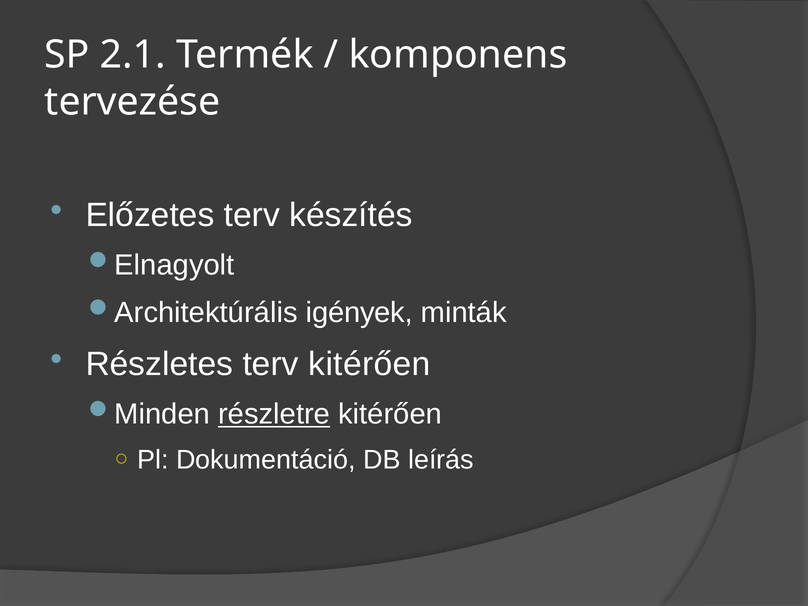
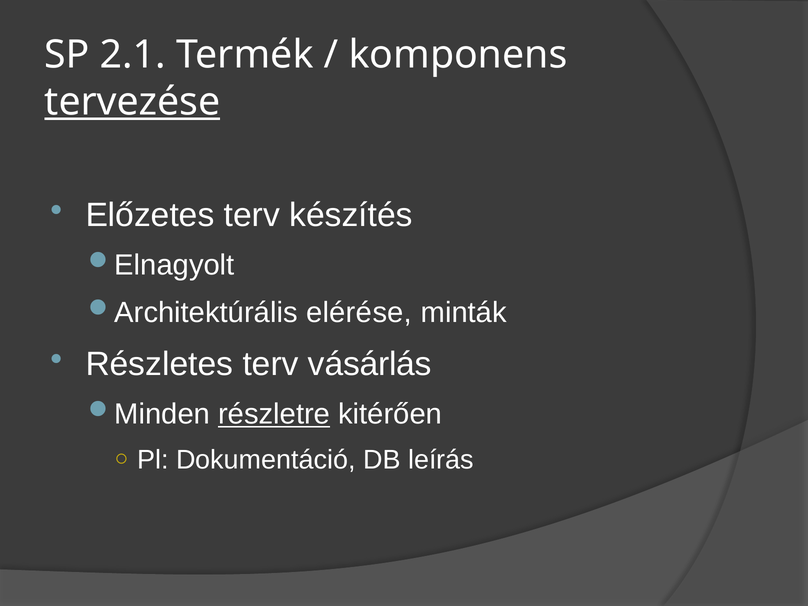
tervezése underline: none -> present (132, 102)
igények: igények -> elérése (359, 313)
terv kitérően: kitérően -> vásárlás (370, 364)
